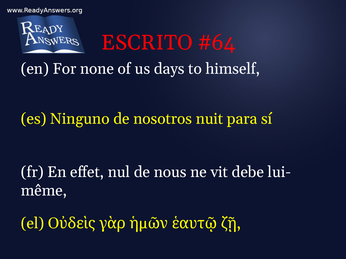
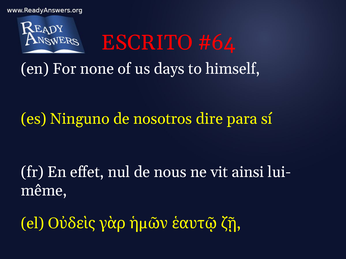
nuit: nuit -> dire (209, 119)
debe: debe -> ainsi (248, 172)
